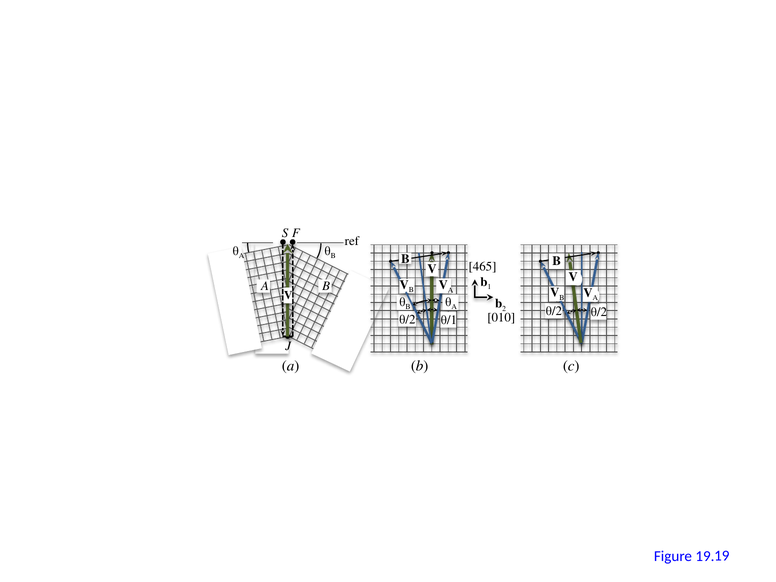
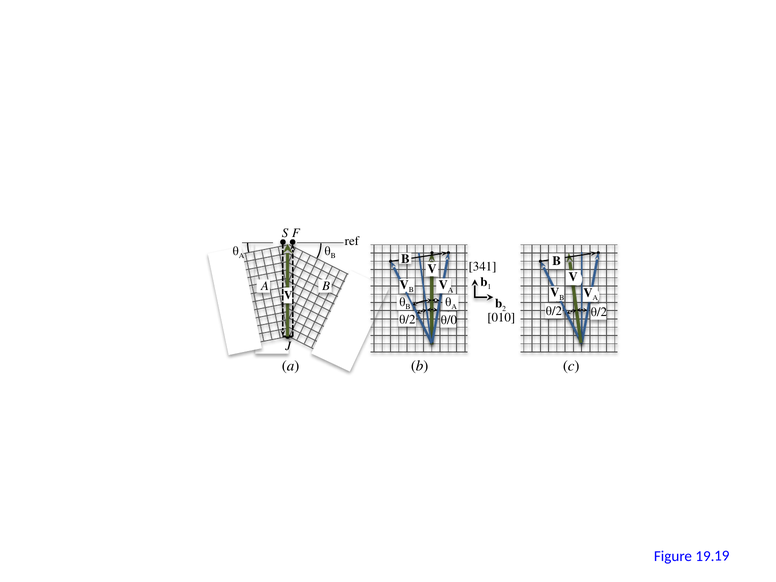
465: 465 -> 341 (483, 266)
θ/1: θ/1 -> θ/0 (449, 320)
